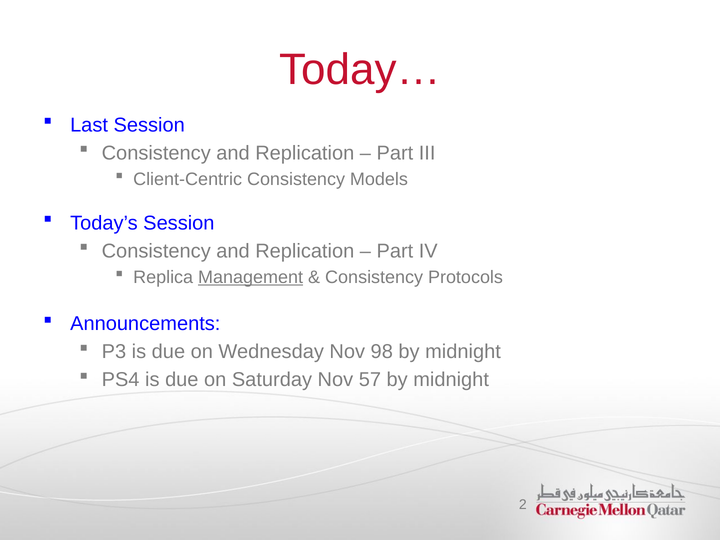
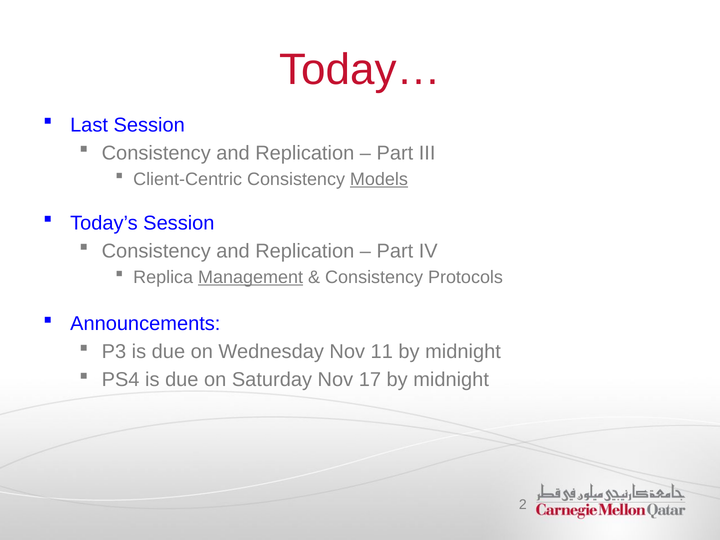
Models underline: none -> present (379, 179)
98: 98 -> 11 (382, 352)
57: 57 -> 17 (370, 380)
